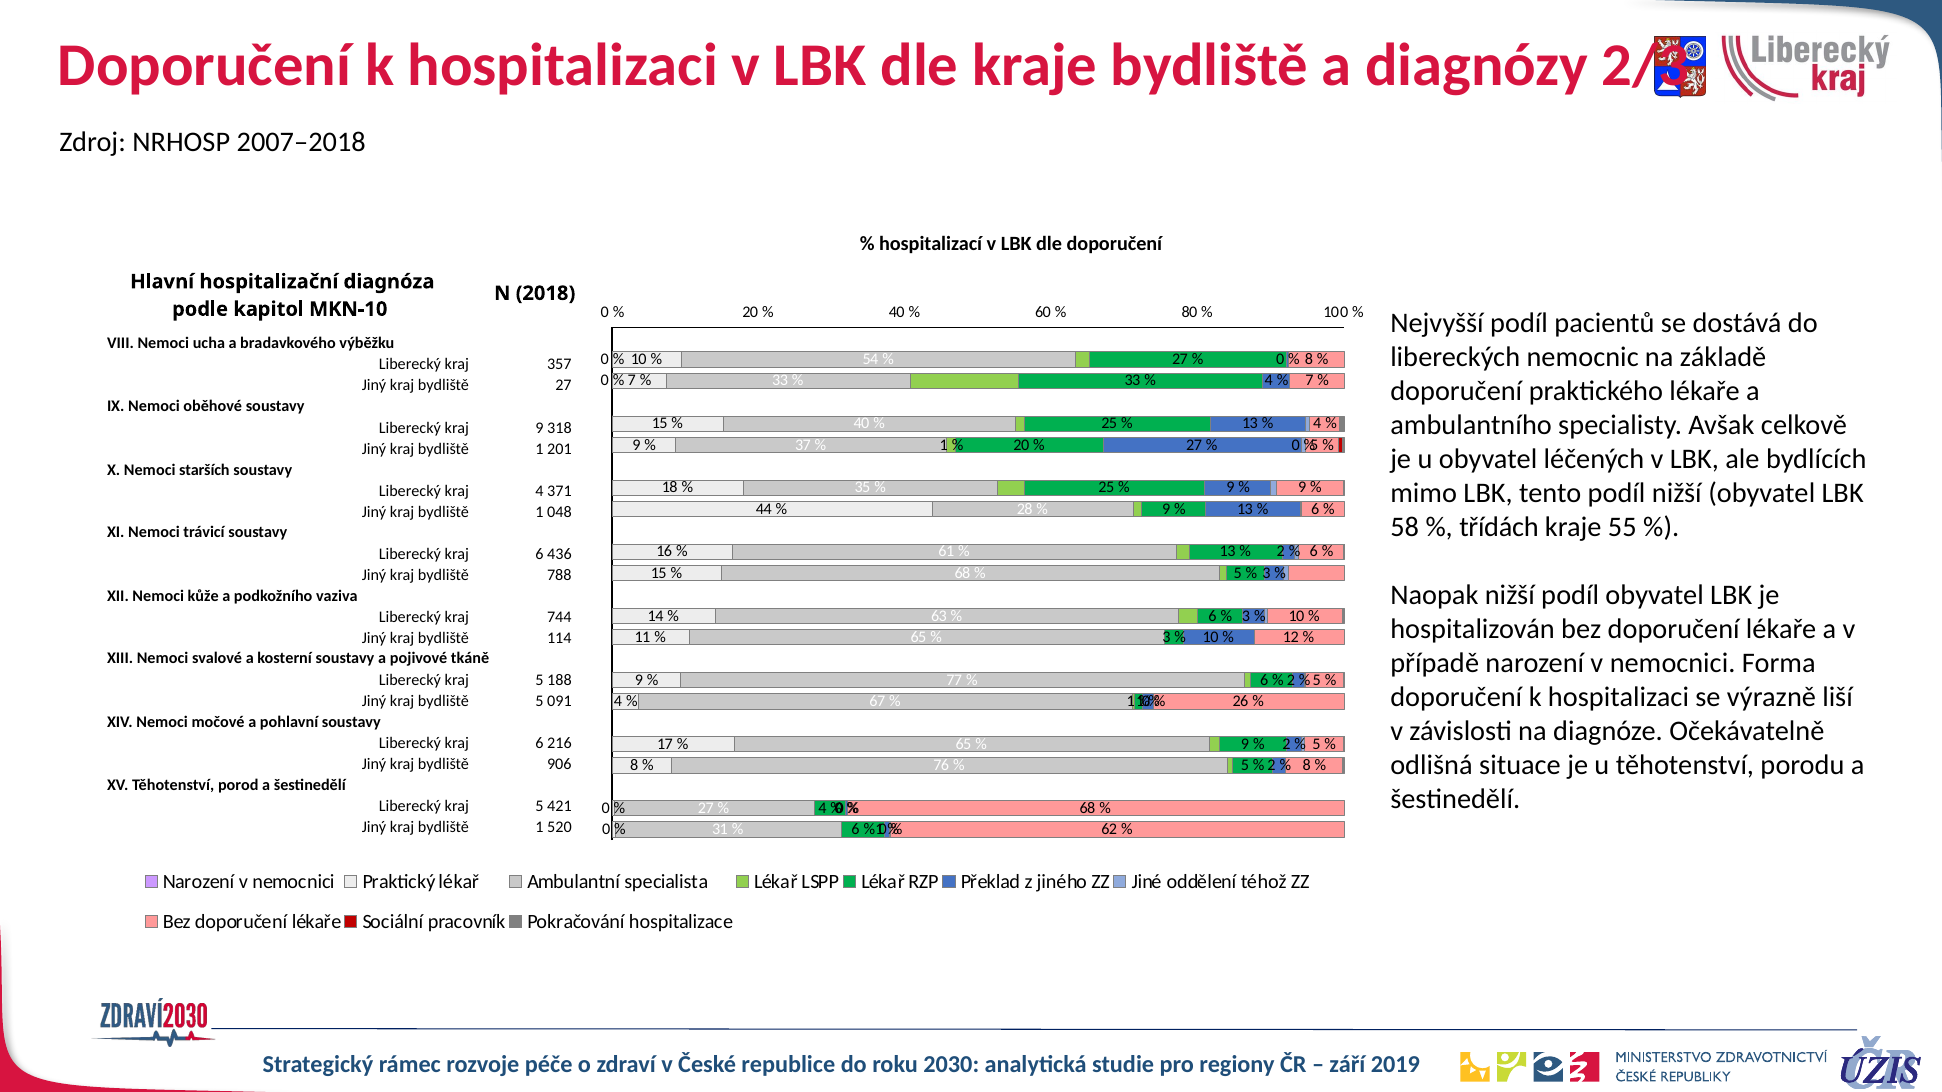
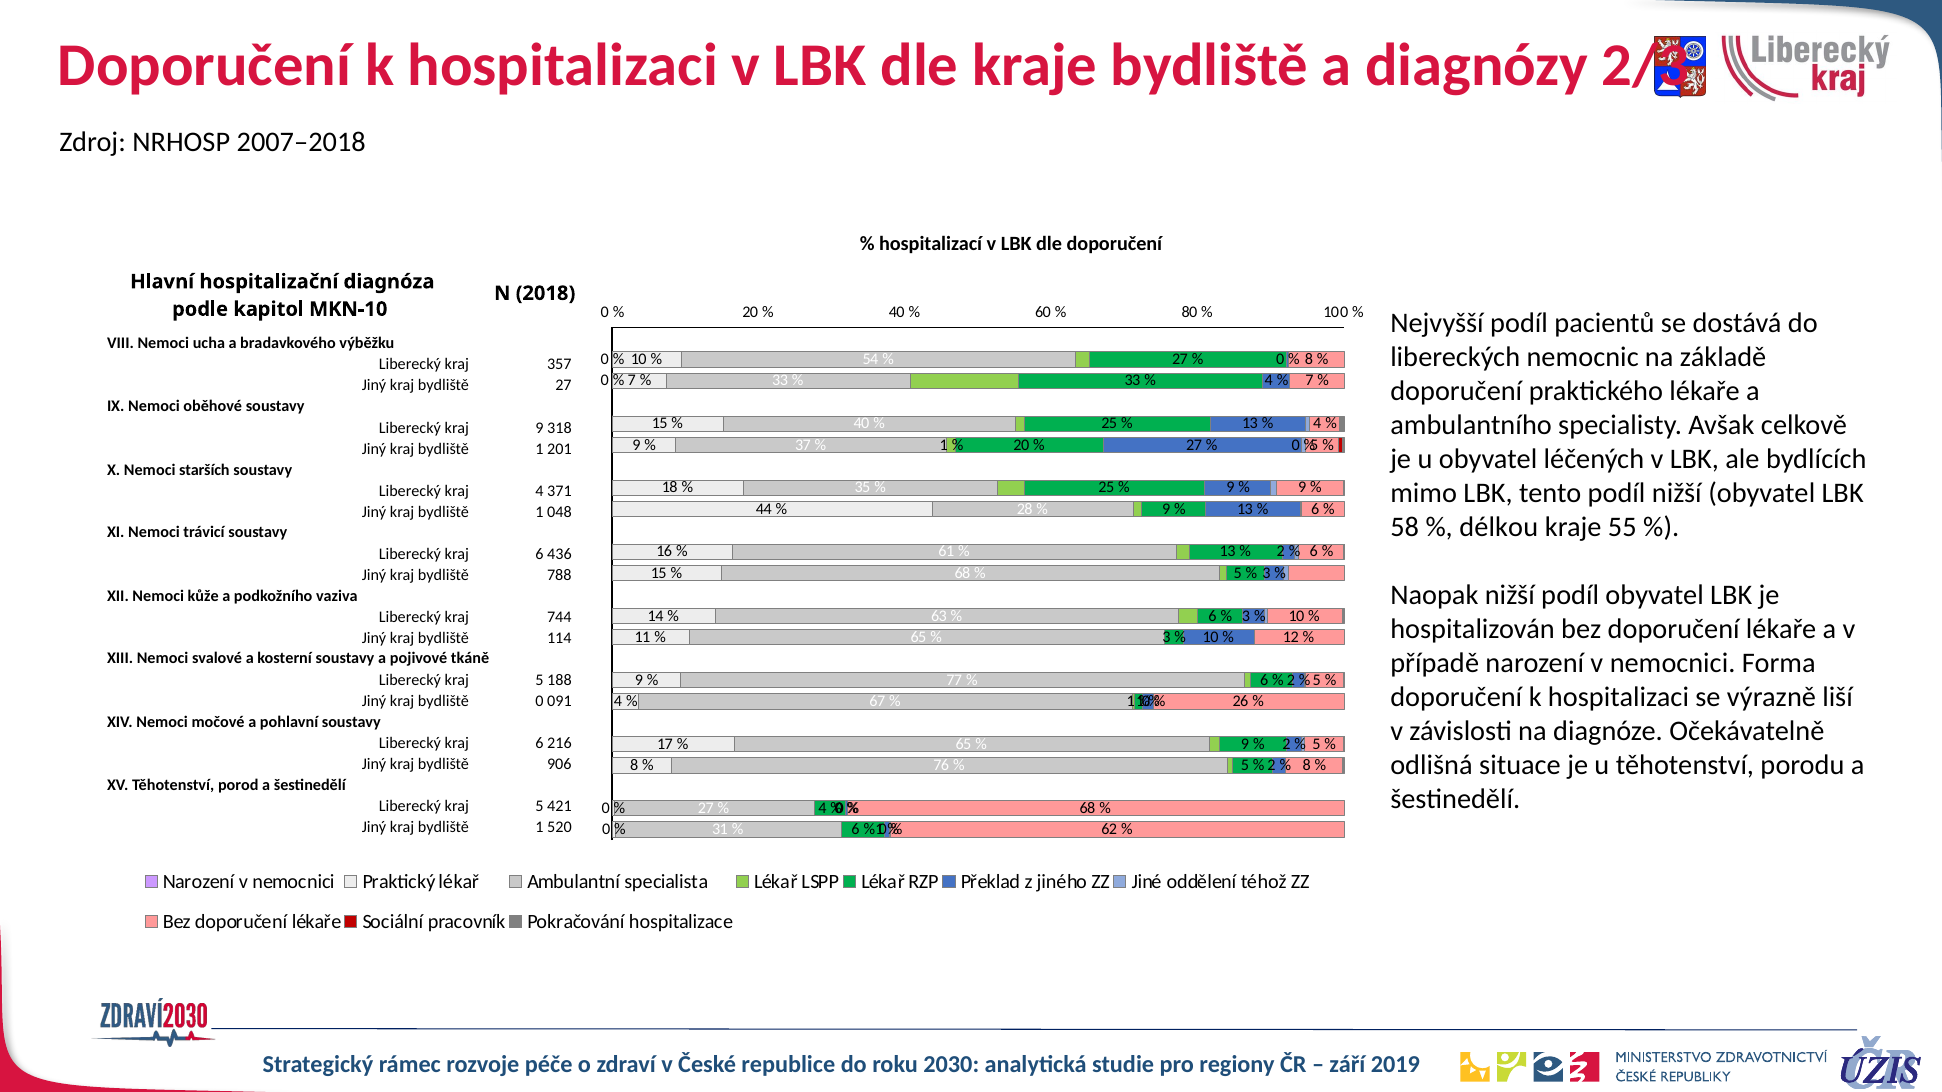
třídách: třídách -> délkou (1499, 527)
bydliště 5: 5 -> 0 (539, 701)
